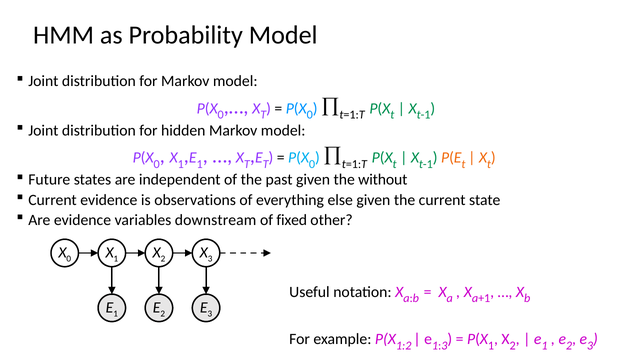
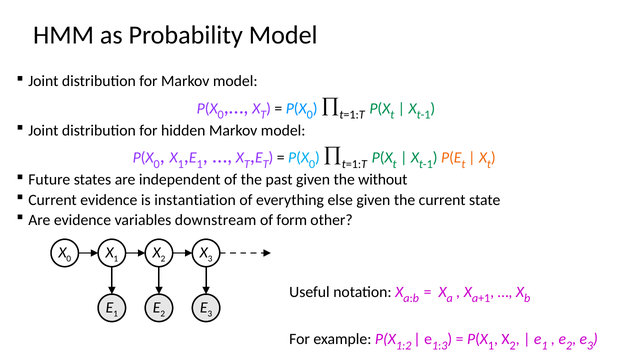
observations: observations -> instantiation (195, 200)
fixed: fixed -> form (292, 220)
